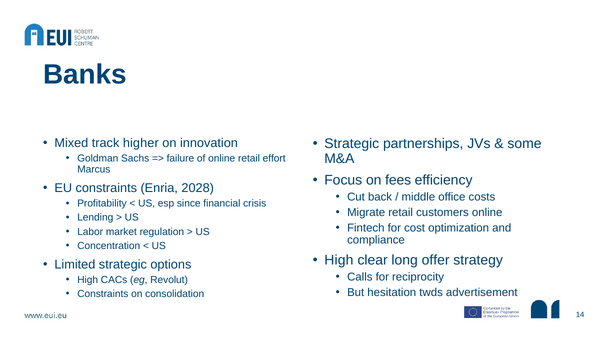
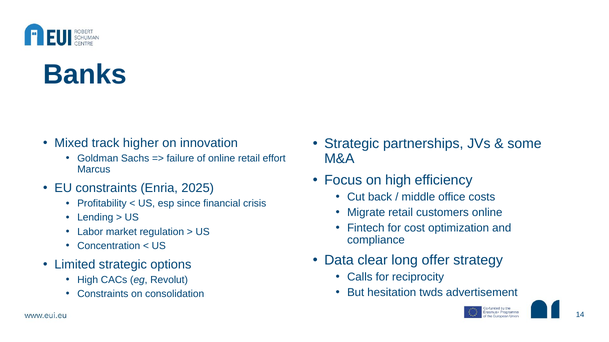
on fees: fees -> high (398, 180)
2028: 2028 -> 2025 (198, 188)
High: High -> Data (339, 261)
